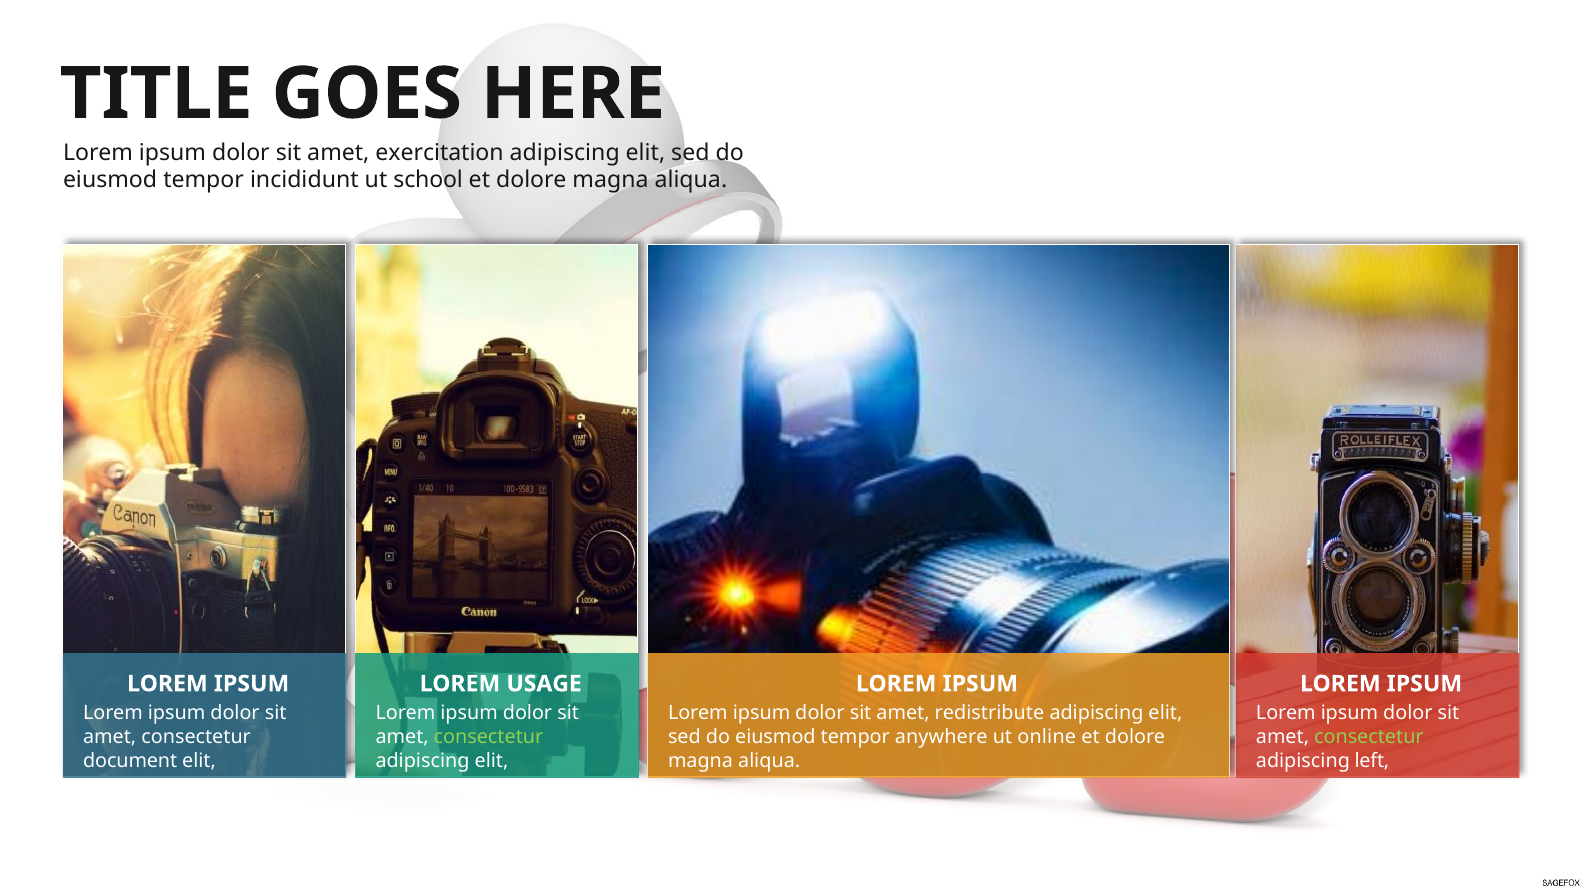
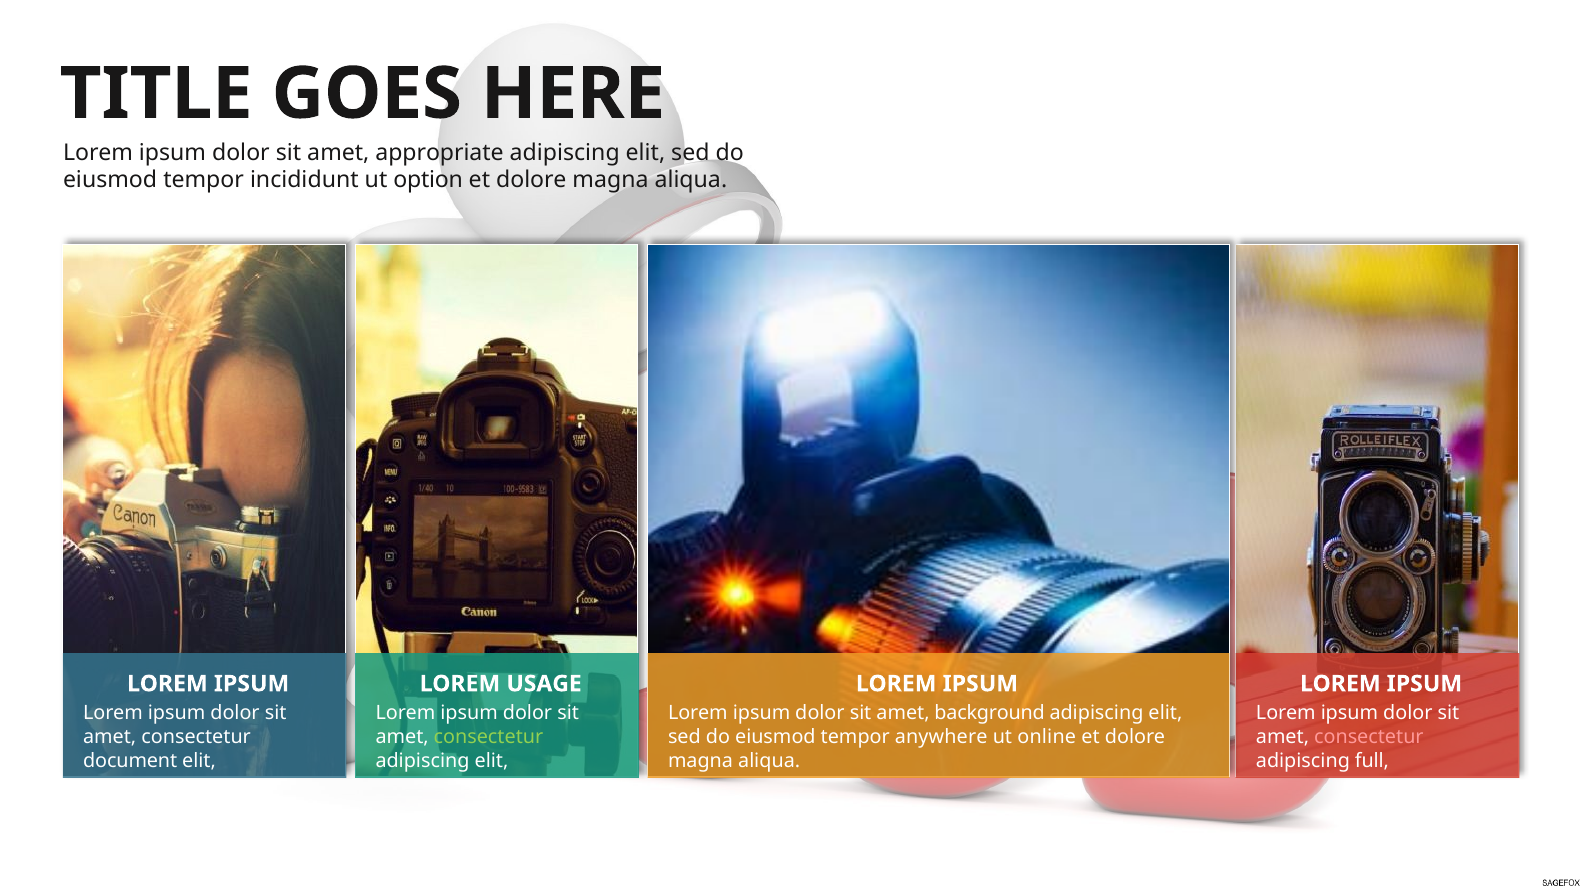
exercitation: exercitation -> appropriate (440, 153)
school: school -> option (428, 180)
redistribute: redistribute -> background (990, 714)
consectetur colour: light green -> pink (1369, 737)
left: left -> full (1372, 761)
